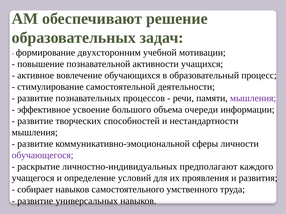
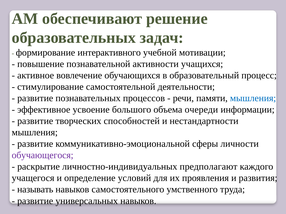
двухсторонним: двухсторонним -> интерактивного (109, 53)
мышления colour: purple -> blue (253, 98)
собирает: собирает -> называть (35, 190)
